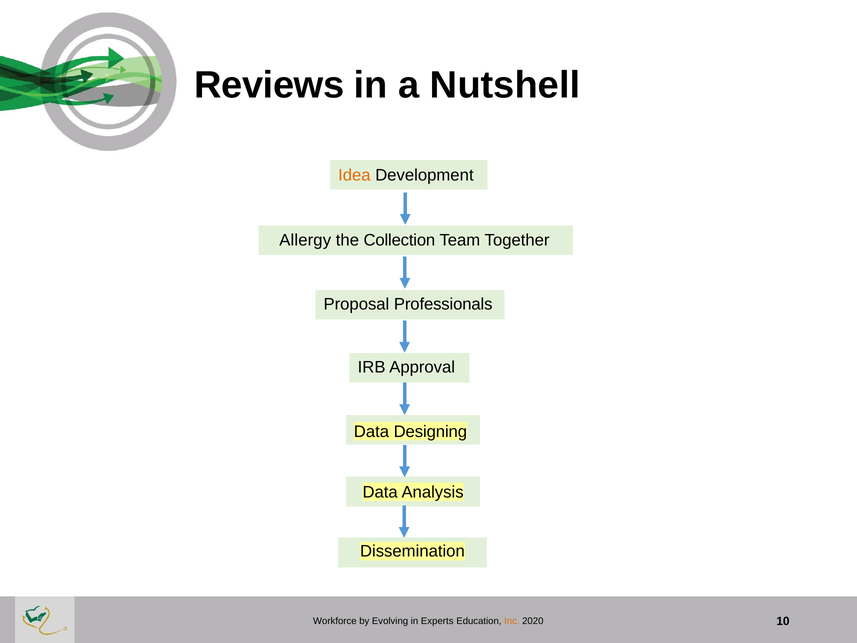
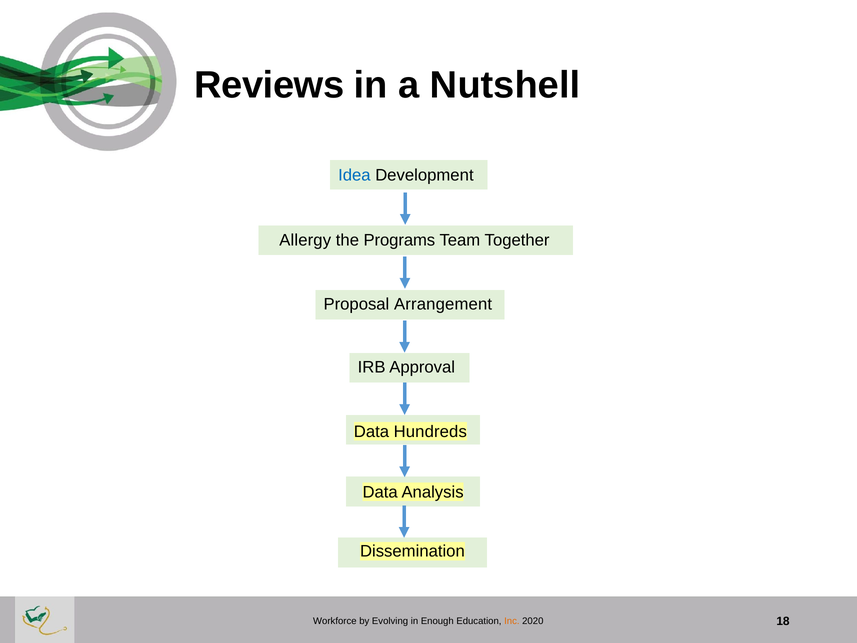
Idea colour: orange -> blue (354, 175)
Collection: Collection -> Programs (399, 240)
Professionals: Professionals -> Arrangement (443, 304)
Designing: Designing -> Hundreds (430, 431)
Experts: Experts -> Enough (437, 621)
10: 10 -> 18 (783, 621)
